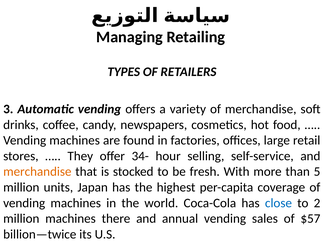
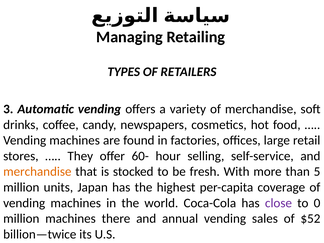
34-: 34- -> 60- (140, 156)
close colour: blue -> purple (278, 203)
2: 2 -> 0 (317, 203)
$57: $57 -> $52 (310, 219)
